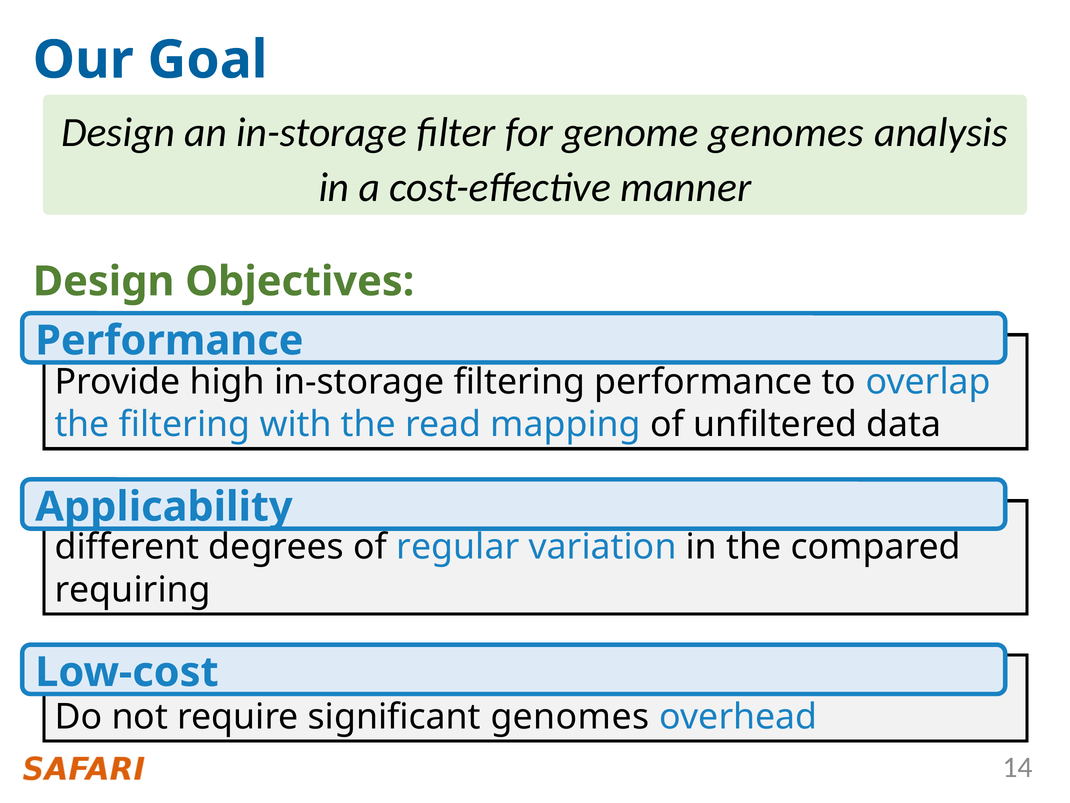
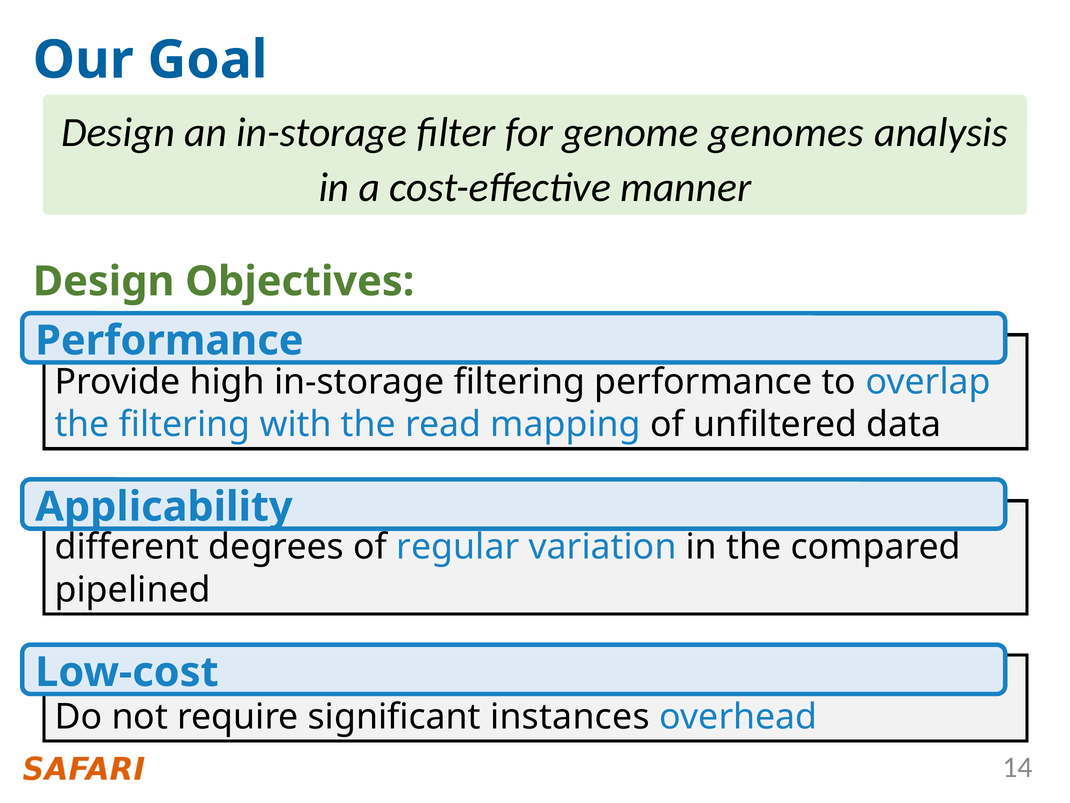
requiring: requiring -> pipelined (133, 590)
significant genomes: genomes -> instances (570, 716)
